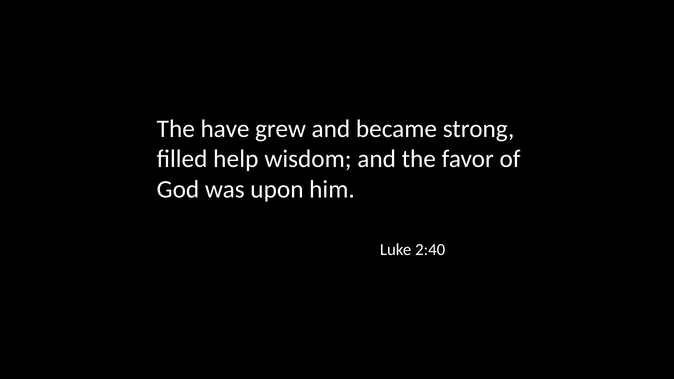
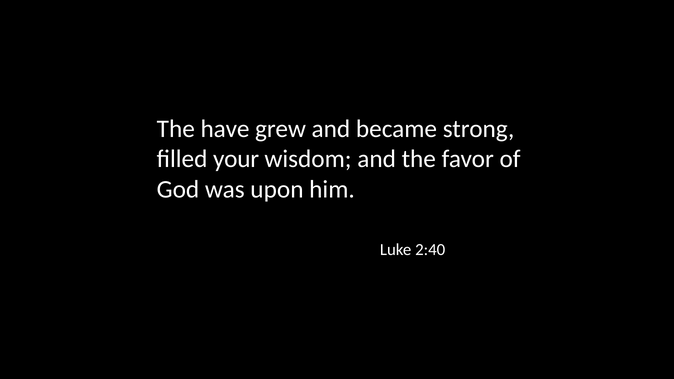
help: help -> your (236, 159)
